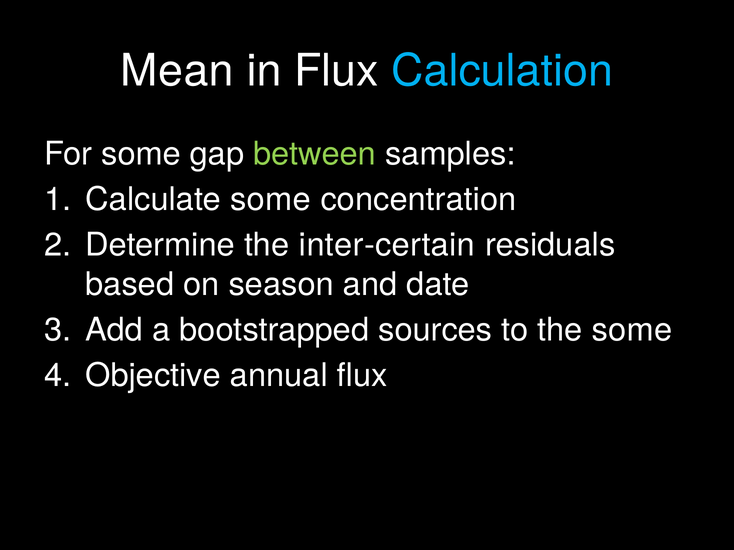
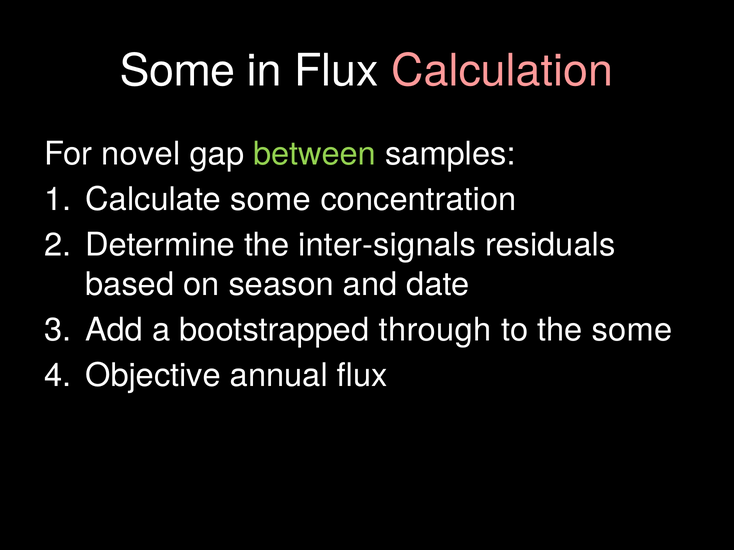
Mean: Mean -> Some (178, 71)
Calculation colour: light blue -> pink (502, 71)
For some: some -> novel (141, 154)
inter-certain: inter-certain -> inter-signals (387, 245)
sources: sources -> through (435, 330)
